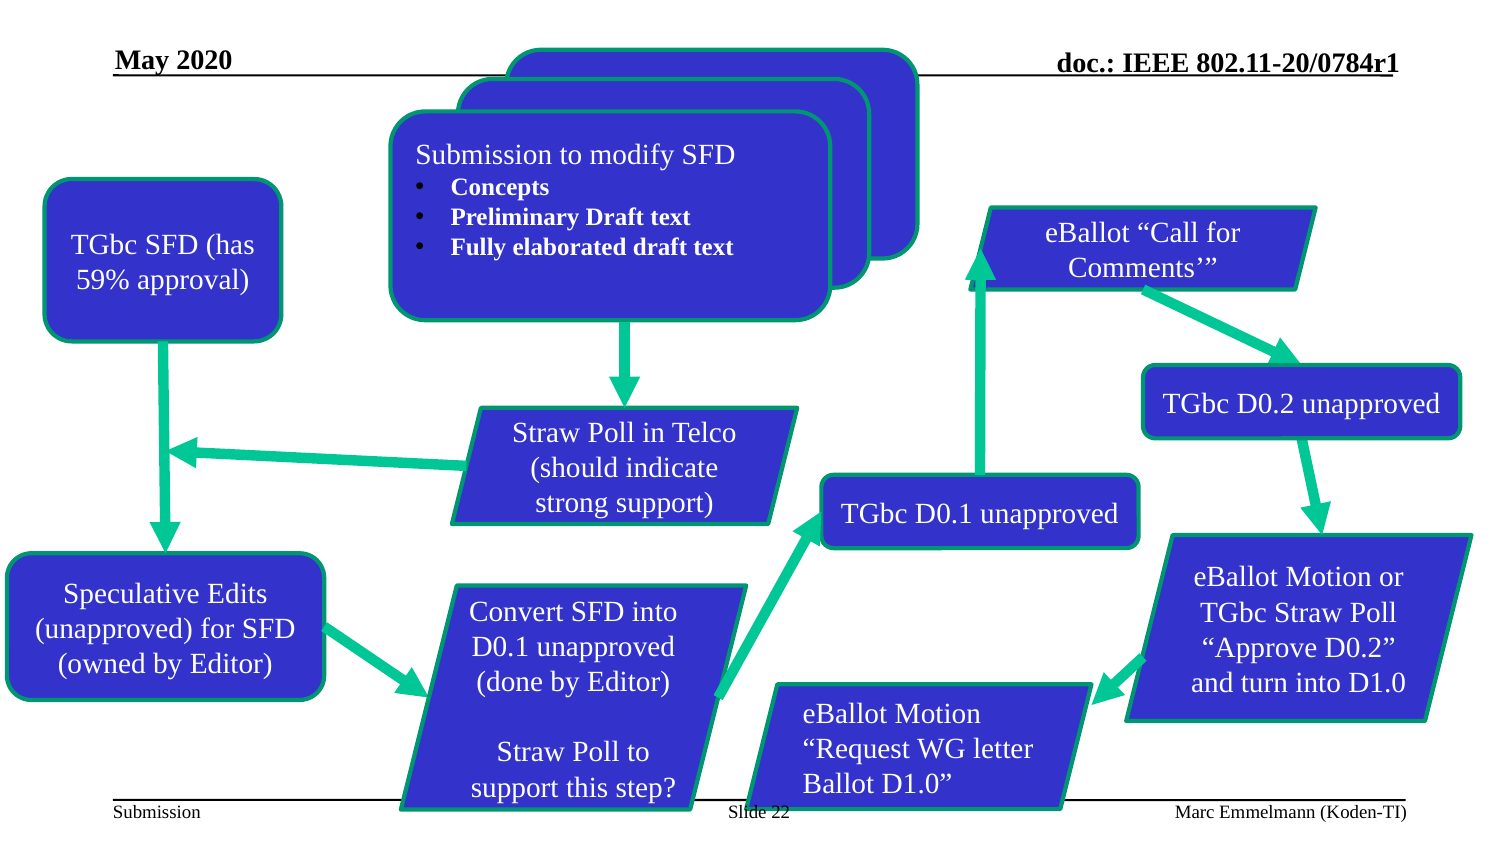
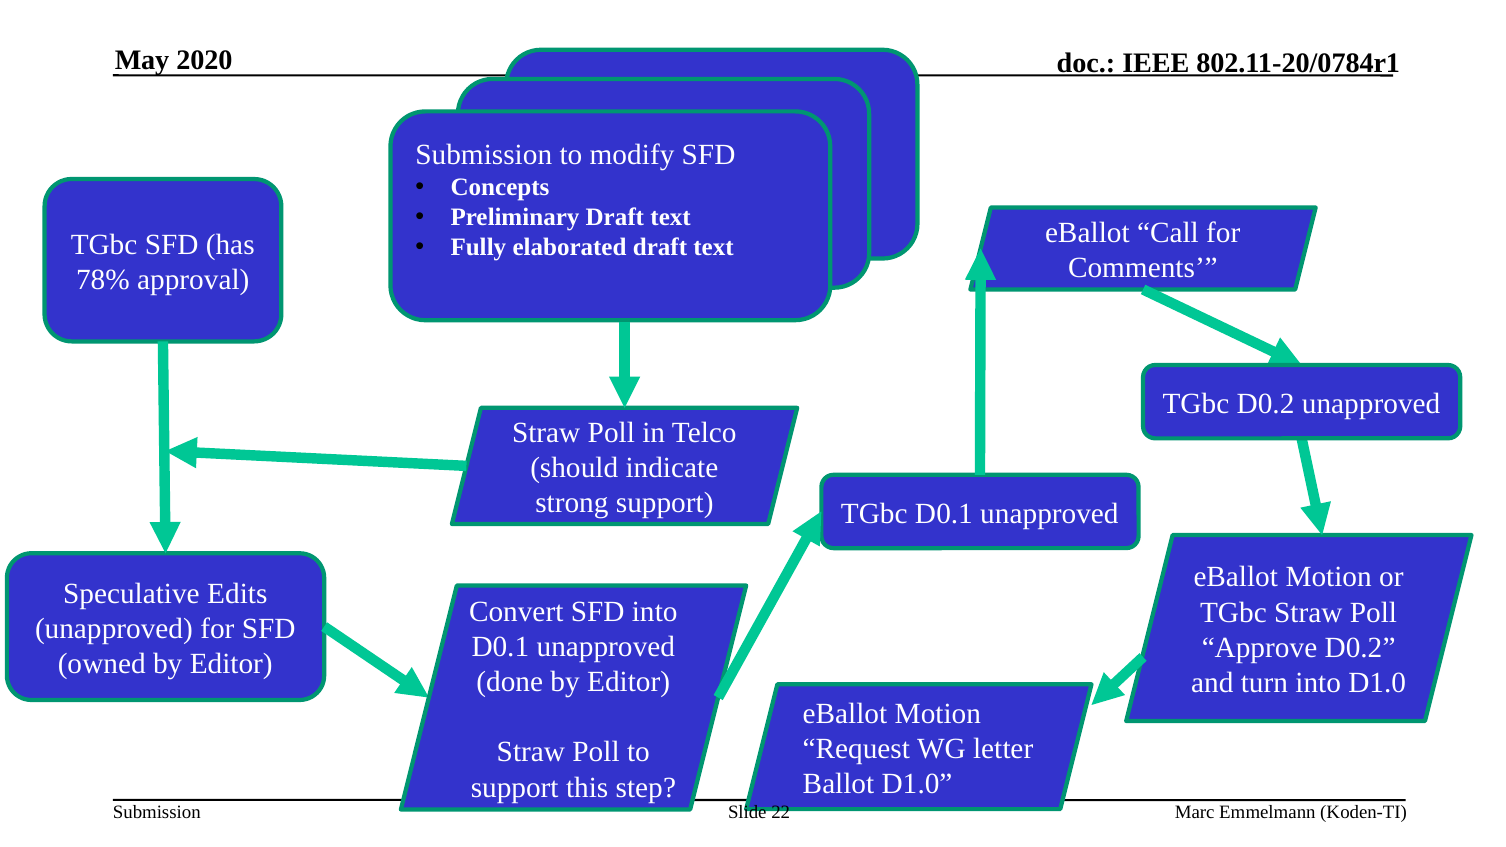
59%: 59% -> 78% (103, 280)
